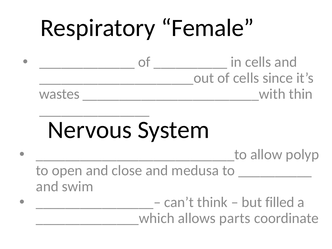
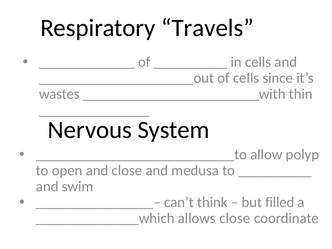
Female: Female -> Travels (207, 28)
allows parts: parts -> close (235, 218)
